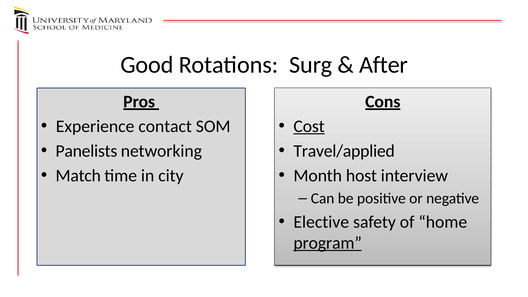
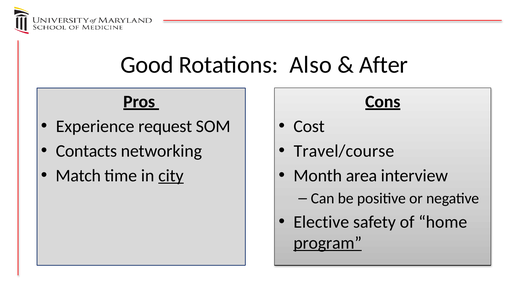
Surg: Surg -> Also (311, 65)
contact: contact -> request (165, 126)
Cost underline: present -> none (309, 126)
Panelists: Panelists -> Contacts (86, 151)
Travel/applied: Travel/applied -> Travel/course (344, 151)
city underline: none -> present (171, 176)
host: host -> area (361, 176)
